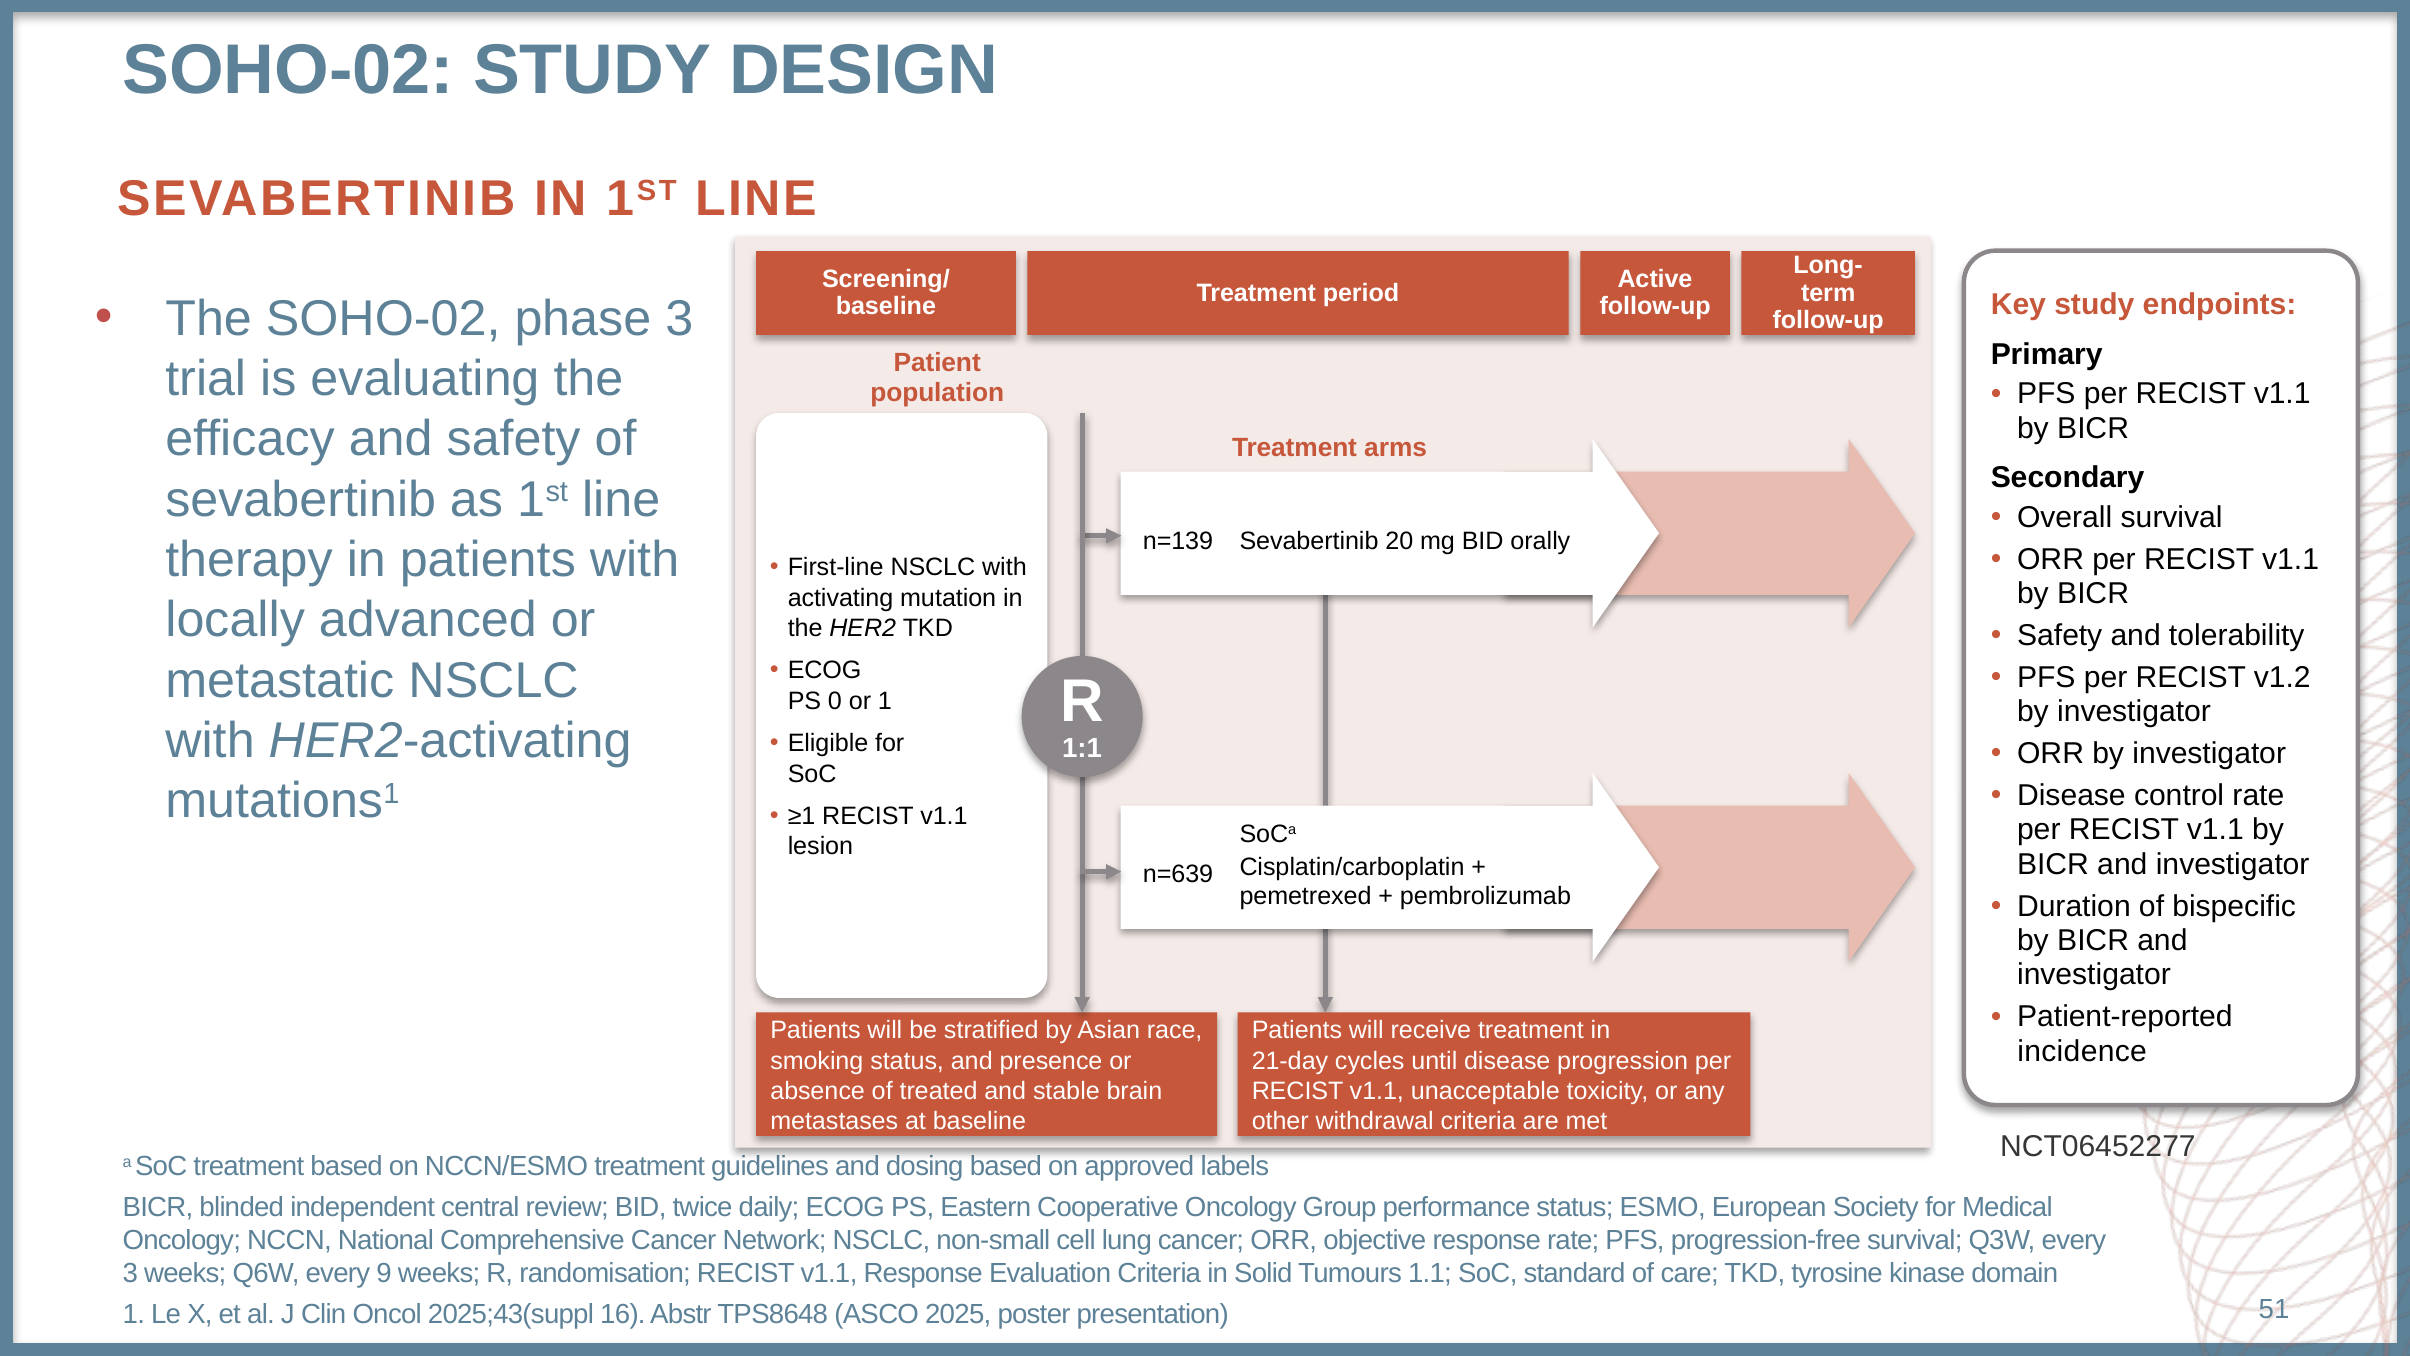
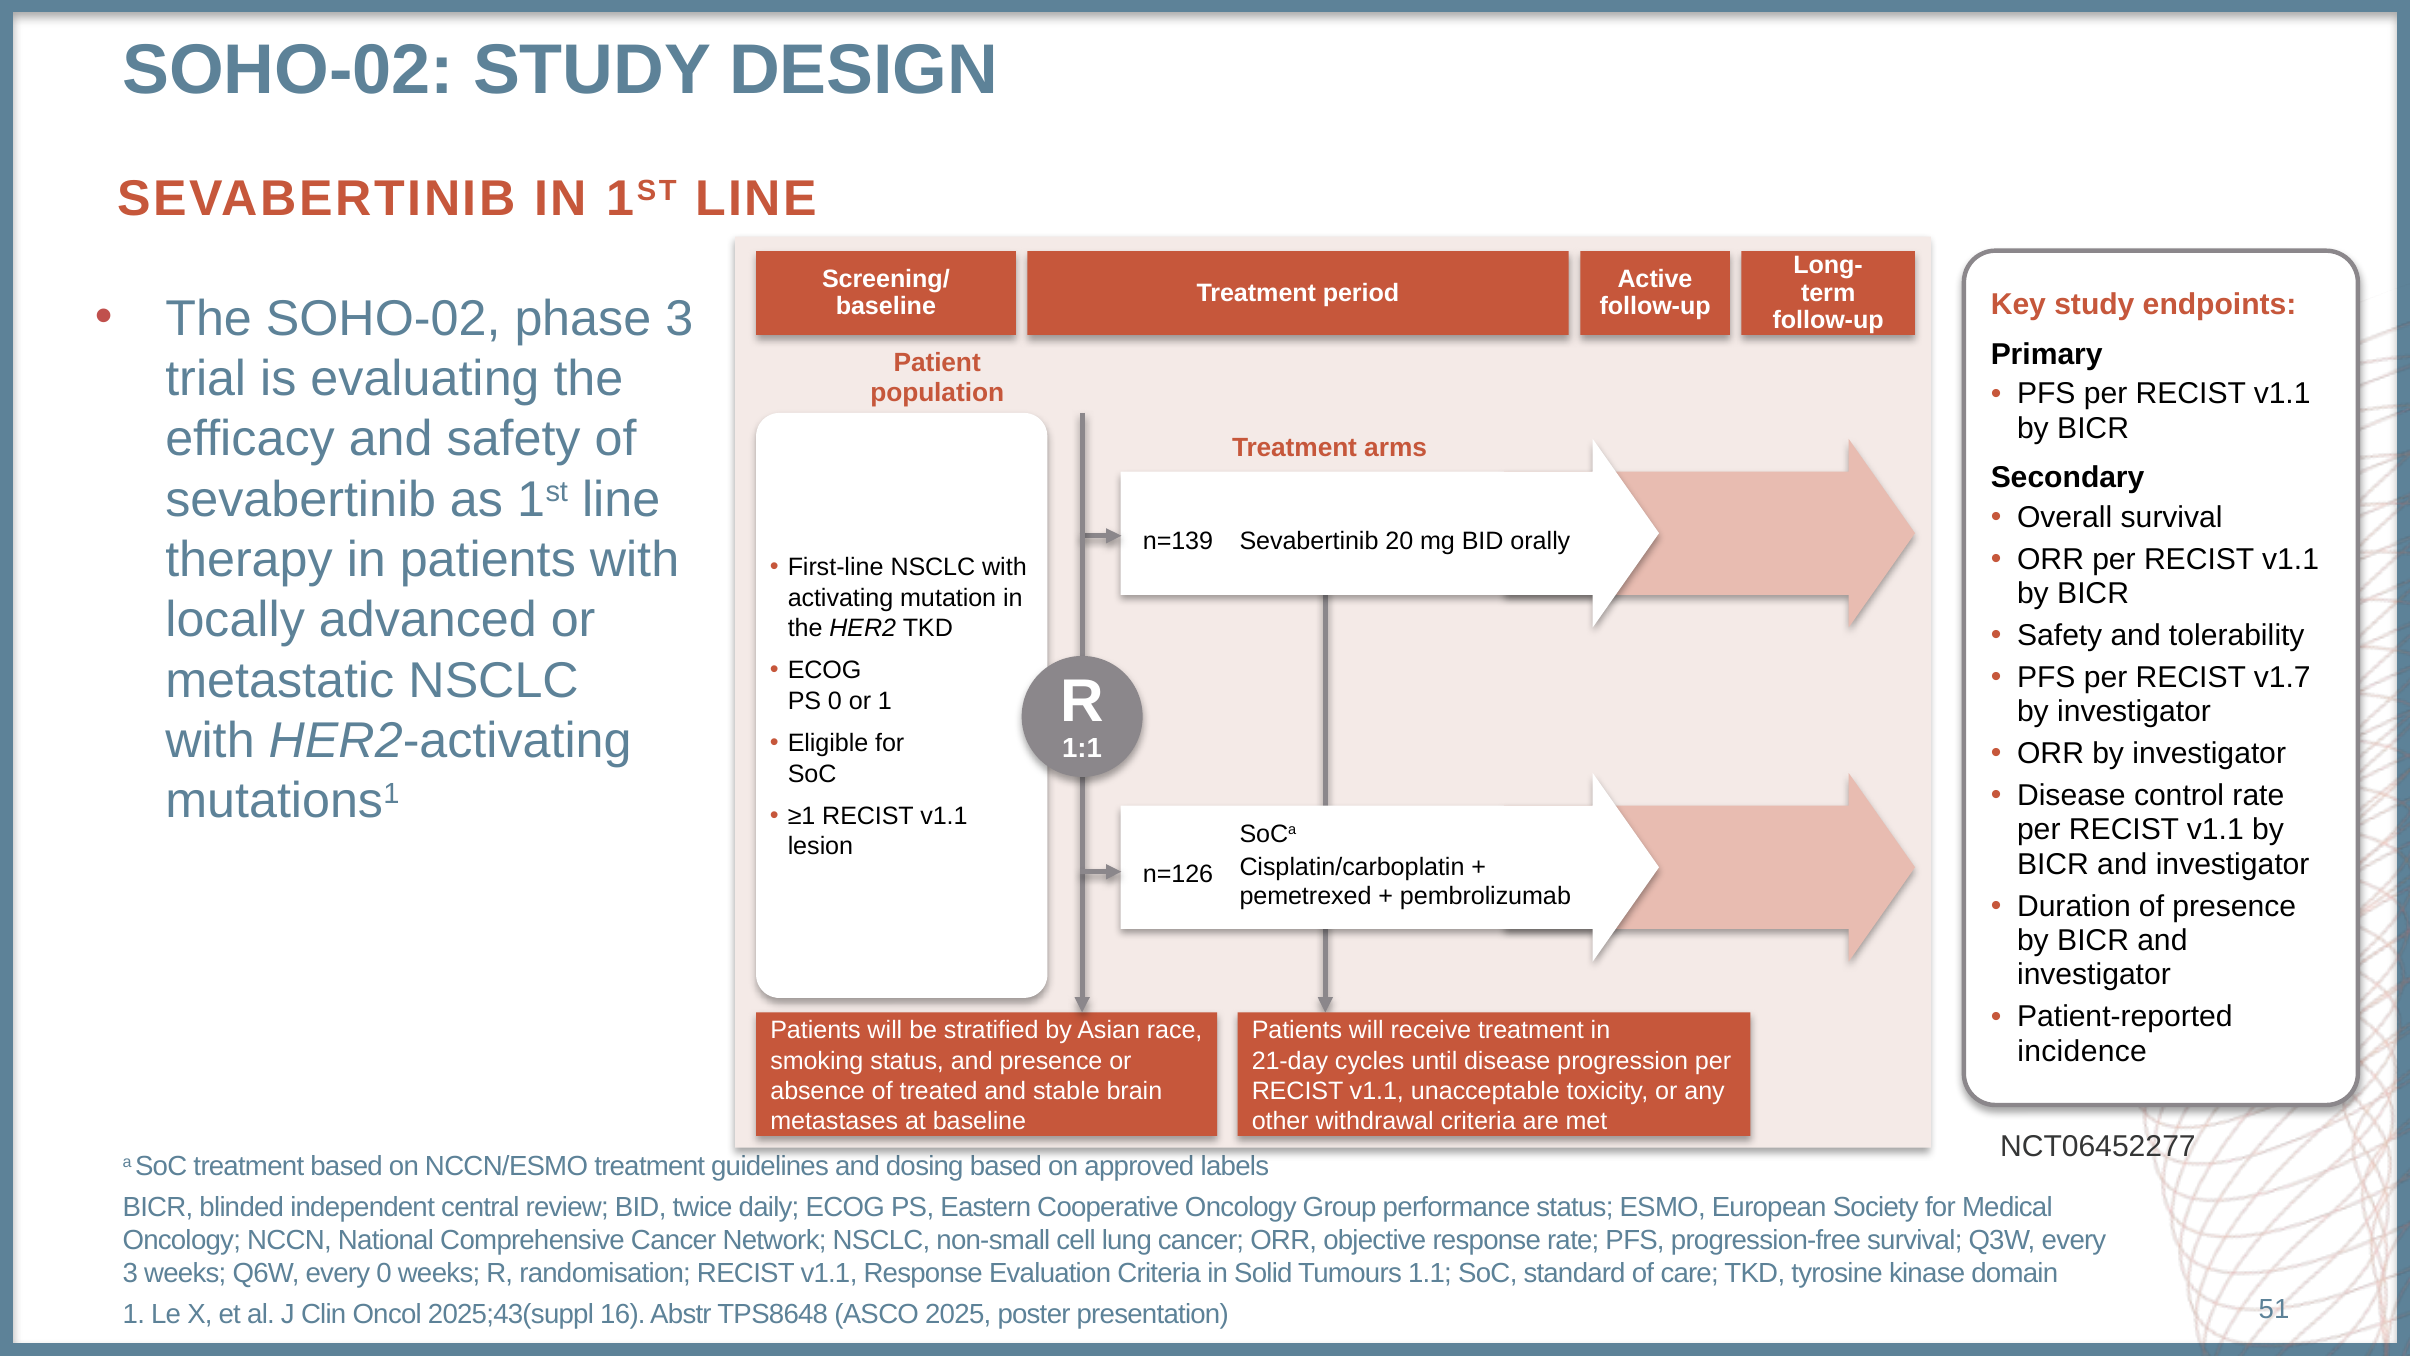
v1.2: v1.2 -> v1.7 (2282, 677)
n=639: n=639 -> n=126 (1178, 874)
of bispecific: bispecific -> presence (2234, 906)
every 9: 9 -> 0 (384, 1273)
